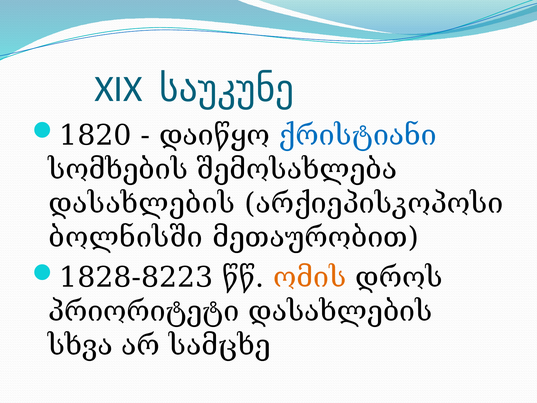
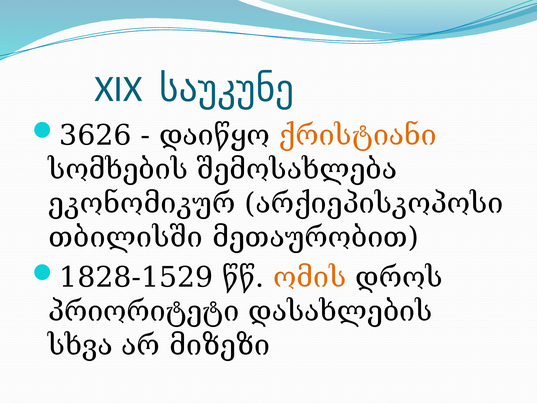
1820: 1820 -> 3626 (95, 135)
ქრისტიანი colour: blue -> orange (358, 135)
დასახლების: დასახლების -> ეკონომიკურ (142, 203)
ბოლნისში: ბოლნისში -> თბილისში (126, 237)
1828-8223: 1828-8223 -> 1828-1529 (136, 277)
სამცხე: სამცხე -> მიზეზი (220, 345)
